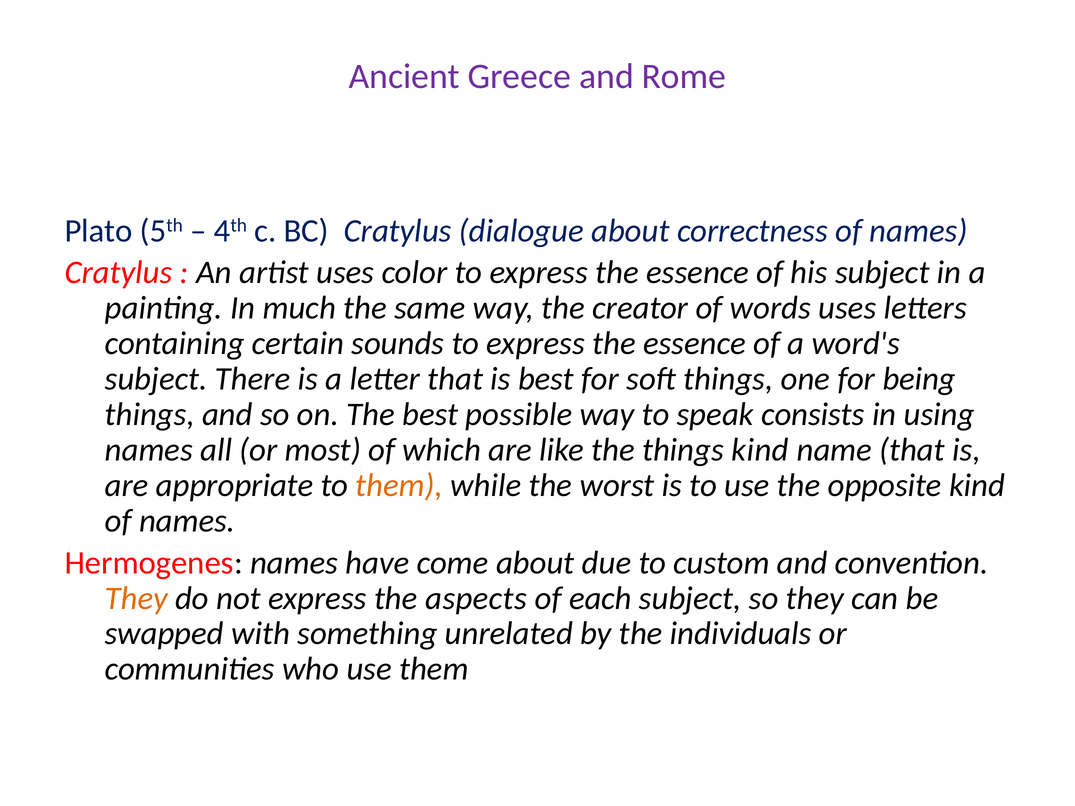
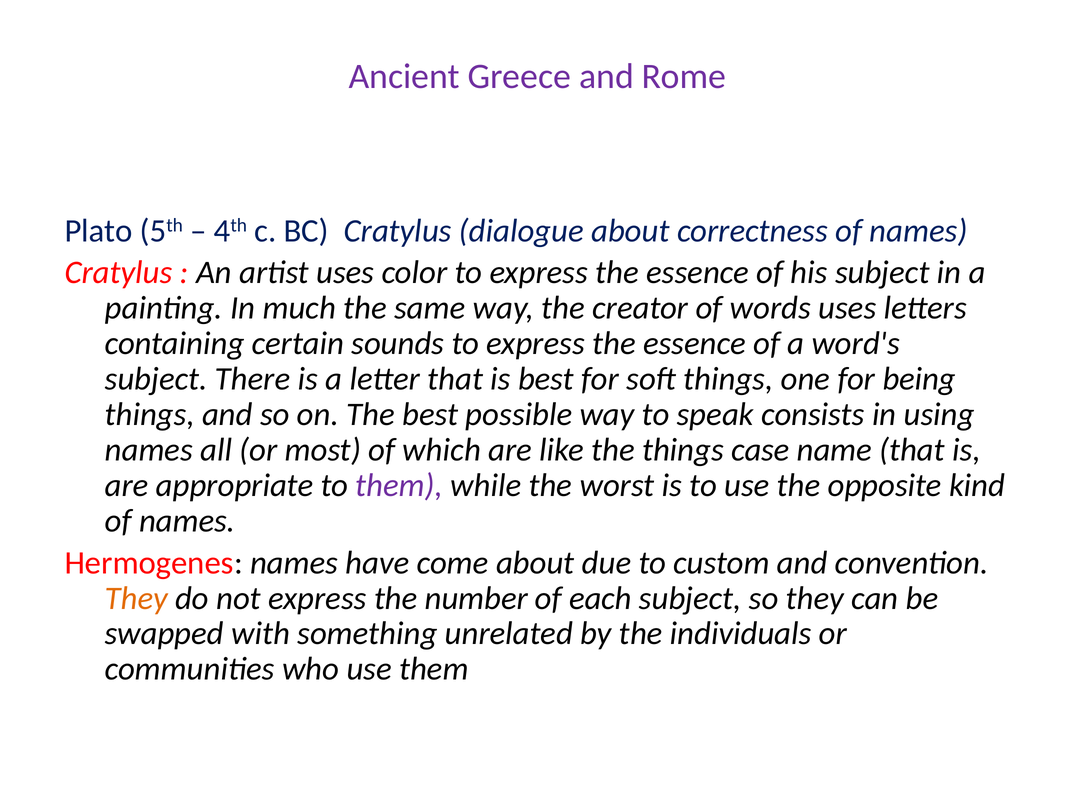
things kind: kind -> case (760, 450)
them colour: orange -> purple (399, 486)
aspects: aspects -> number (476, 598)
